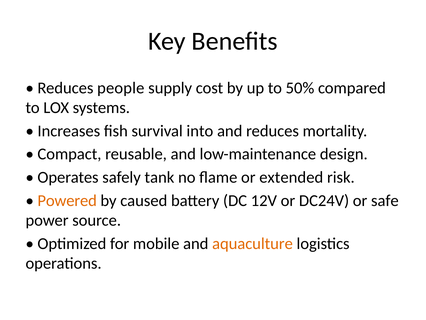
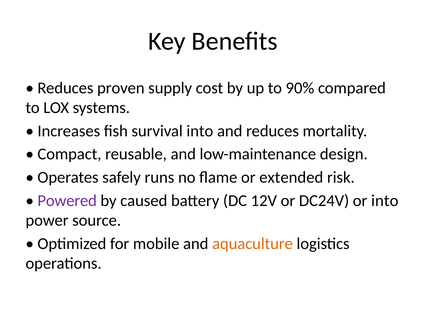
people: people -> proven (121, 88)
50%: 50% -> 90% (300, 88)
tank: tank -> runs (159, 177)
Powered colour: orange -> purple (67, 200)
or safe: safe -> into (385, 200)
